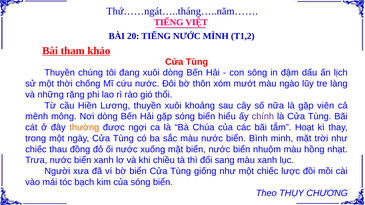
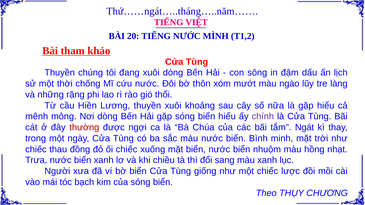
gặp viên: viên -> hiểu (326, 106)
thường colour: orange -> red (84, 127)
Hoạt: Hoạt -> Ngát (305, 127)
ối nước: nước -> chiếc (127, 149)
